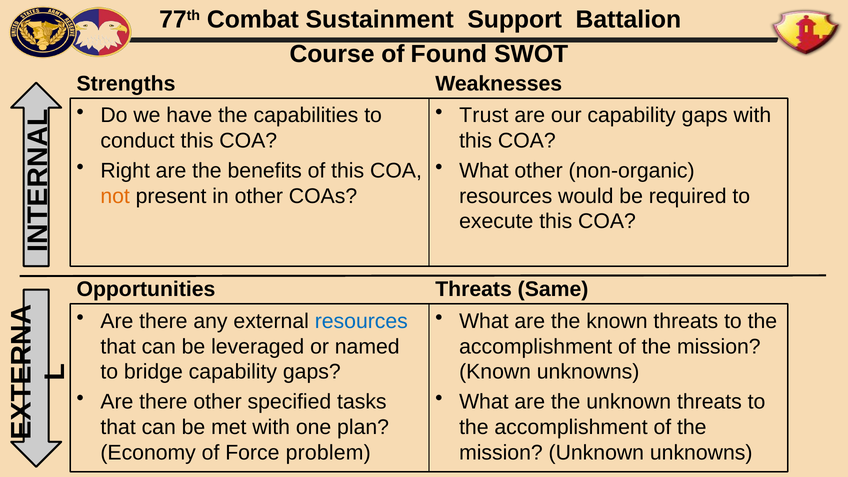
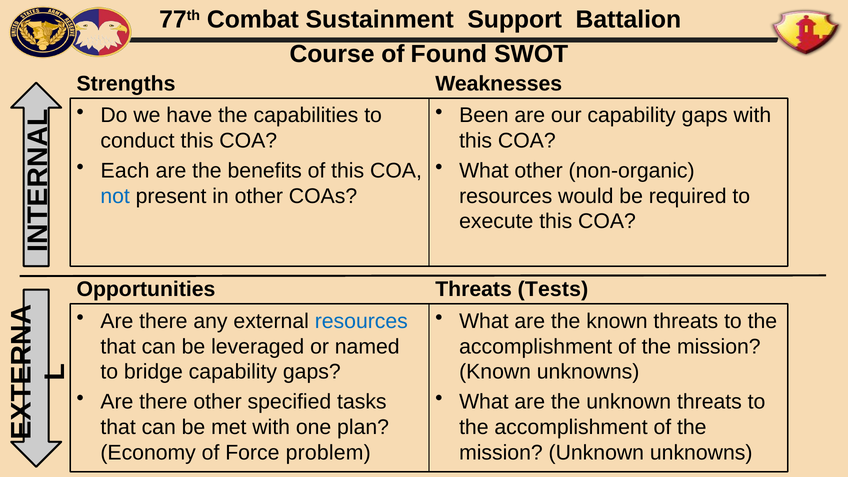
Trust: Trust -> Been (484, 115)
Right: Right -> Each (125, 171)
not colour: orange -> blue (115, 196)
Same: Same -> Tests (553, 289)
